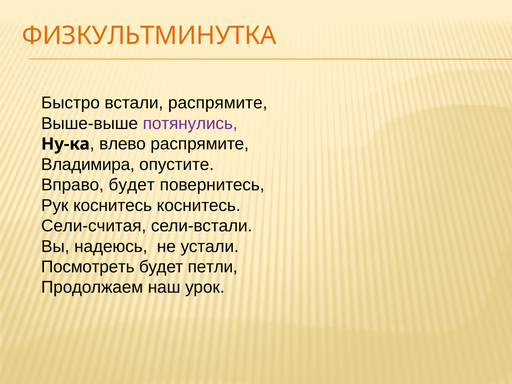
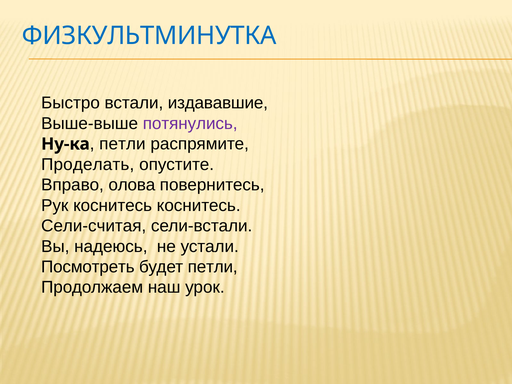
ФИЗКУЛЬТМИНУТКА colour: orange -> blue (149, 36)
встали распрямите: распрямите -> издававшие (218, 103)
влево: влево -> петли (122, 144)
Владимира: Владимира -> Проделать (88, 164)
Вправо будет: будет -> олова (132, 185)
